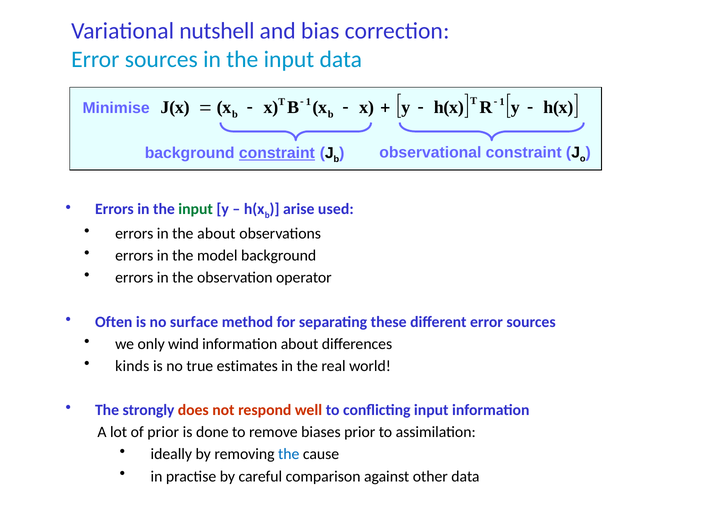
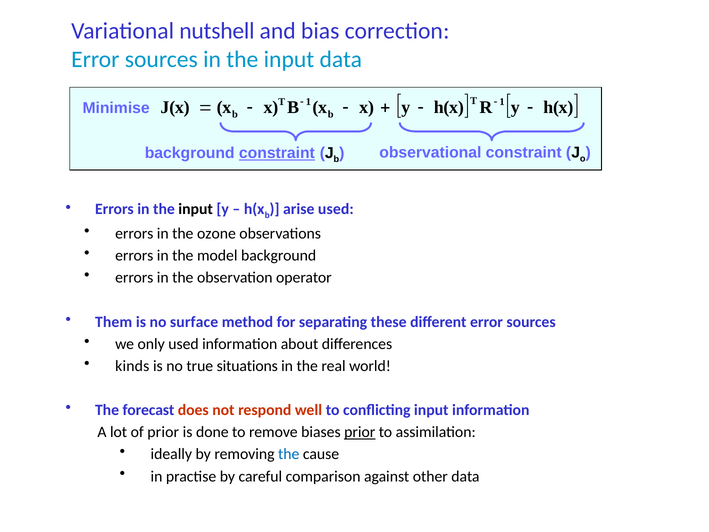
input colour: green -> black (196, 209)
the about: about -> ozone (216, 234)
Often: Often -> Them (114, 322)
only wind: wind -> used (183, 344)
estimates: estimates -> situations (247, 366)
strongly: strongly -> forecast (148, 410)
prior underline: none -> present (360, 432)
